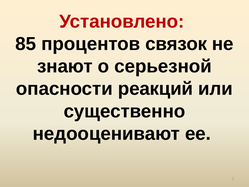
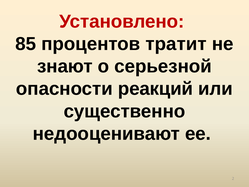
связок: связок -> тратит (176, 44)
